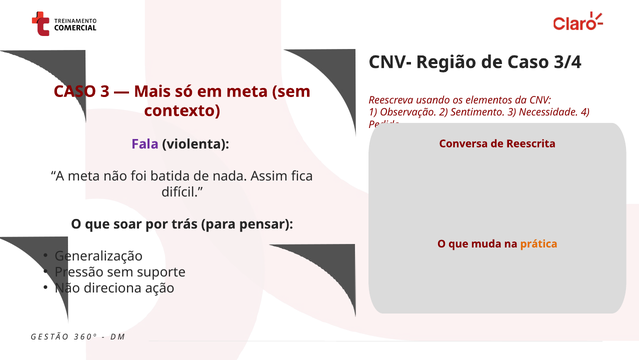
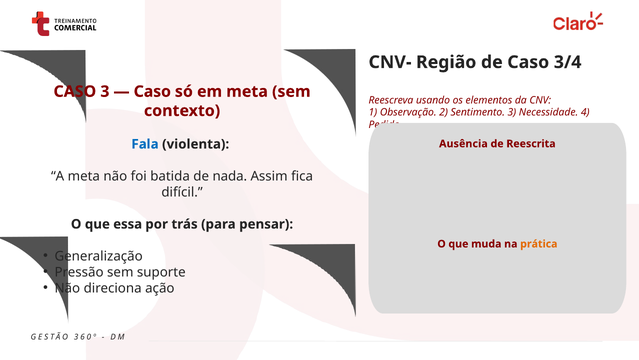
Mais: Mais -> Caso (152, 91)
Fala colour: purple -> blue (145, 144)
Conversa: Conversa -> Ausência (463, 144)
soar: soar -> essa (128, 224)
